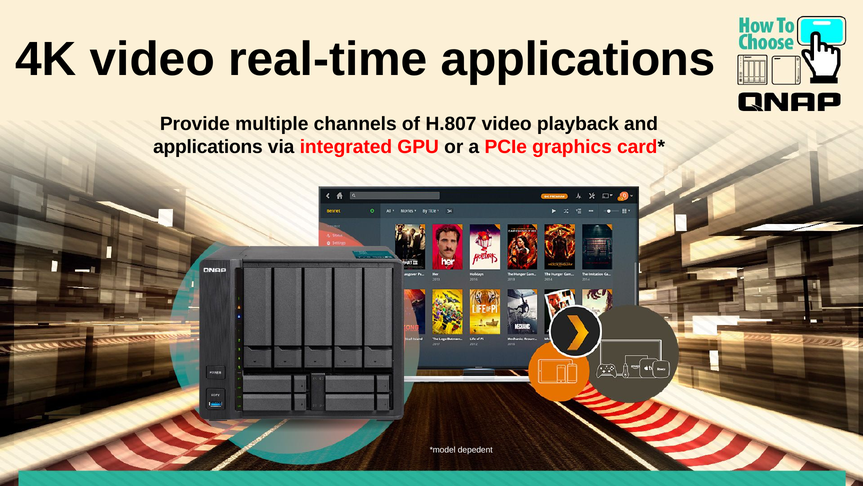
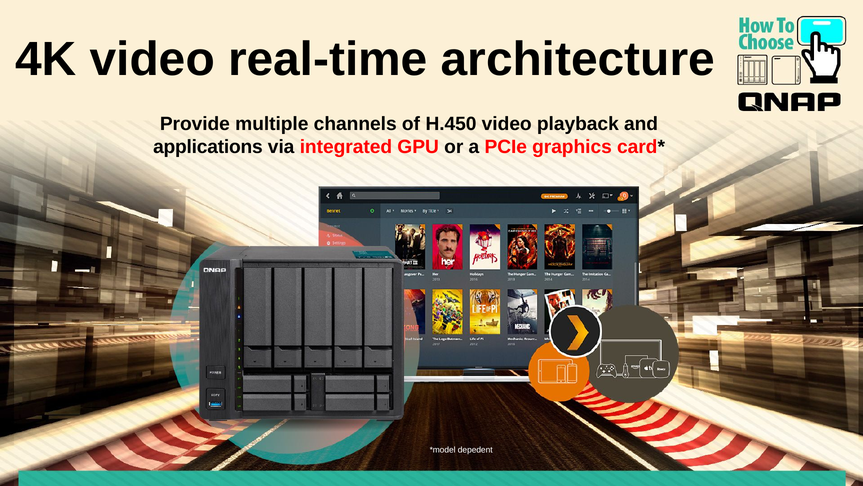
real-time applications: applications -> architecture (578, 59)
H.807: H.807 -> H.450 (451, 124)
